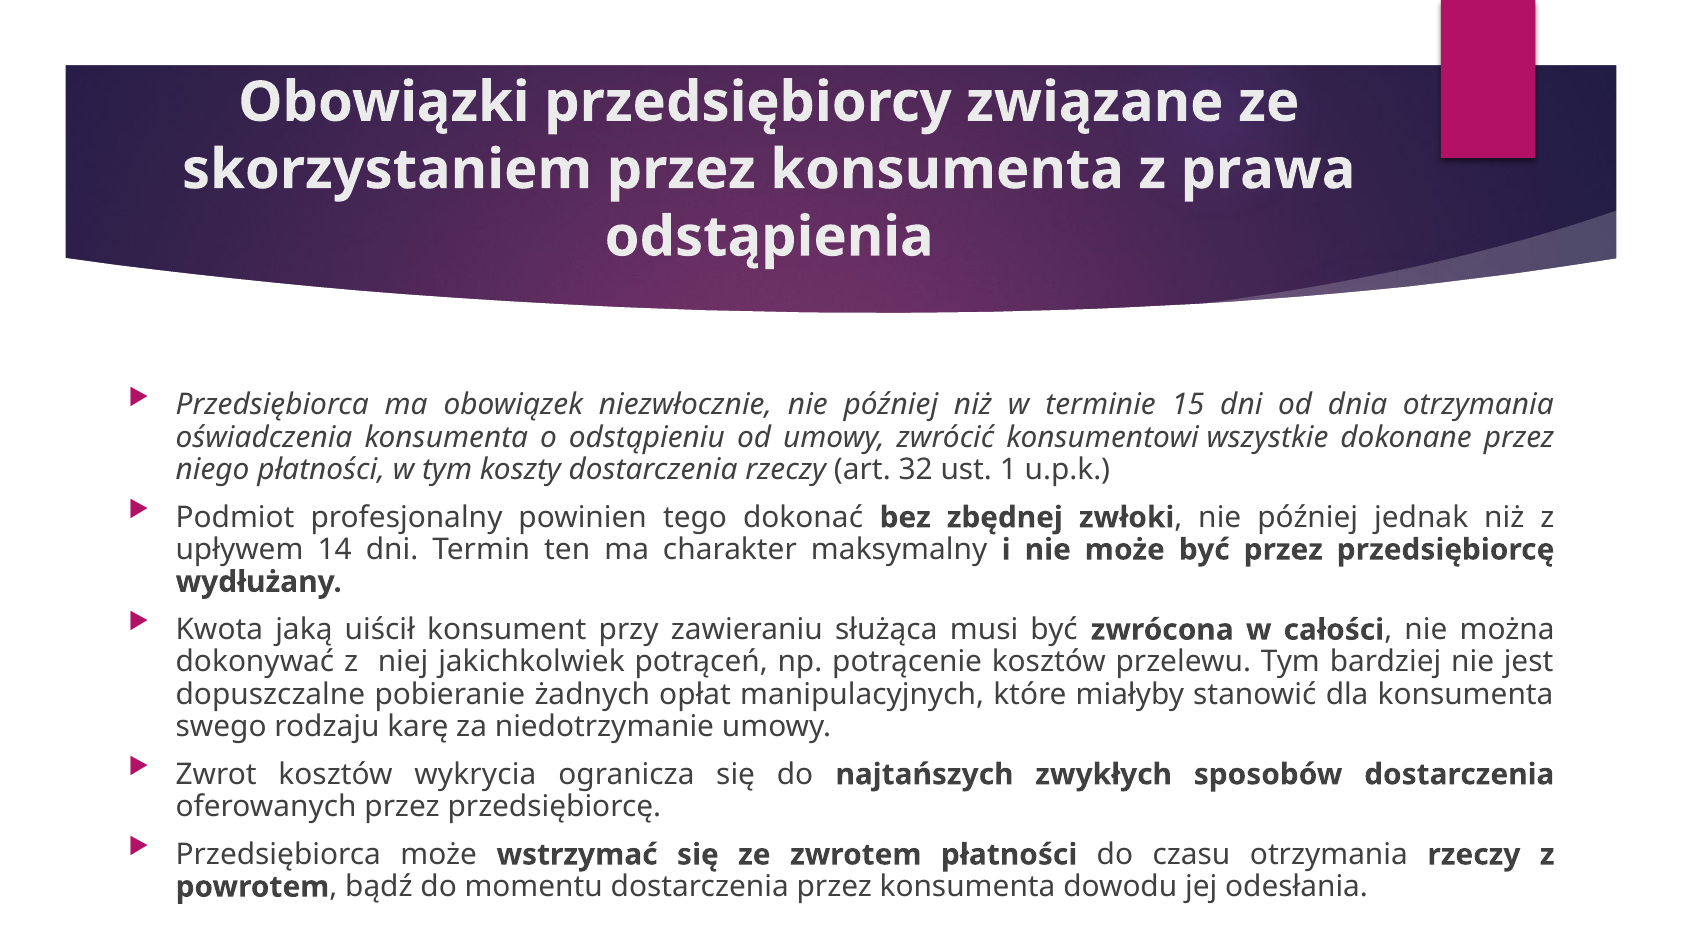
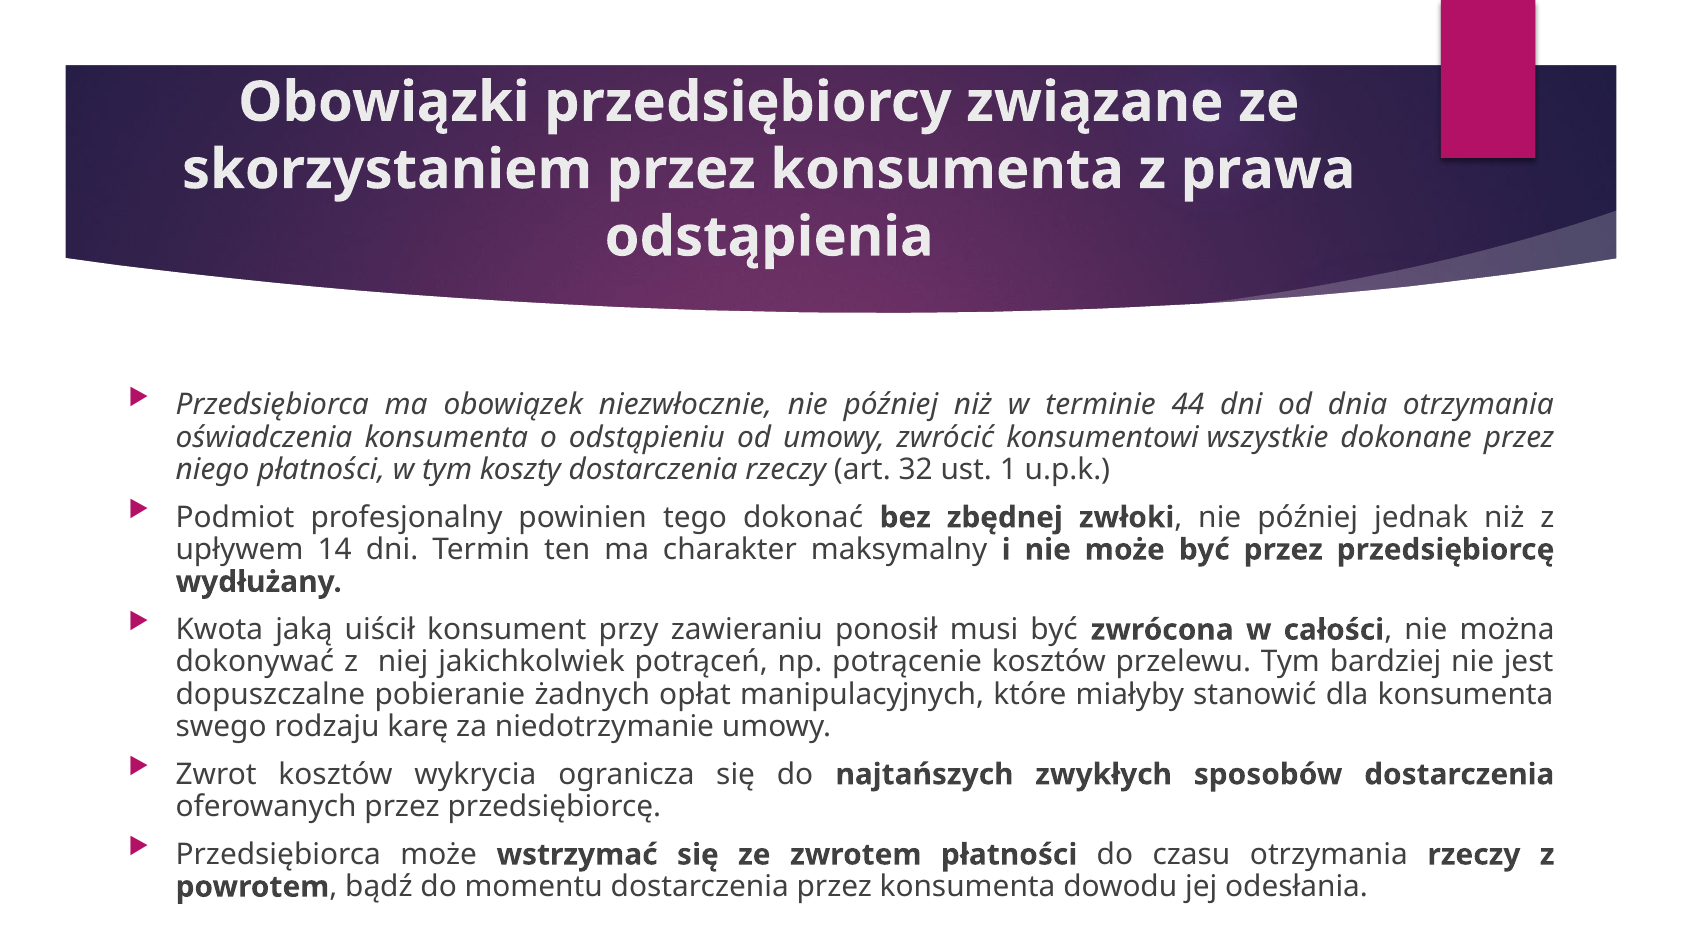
15: 15 -> 44 (1188, 405)
służąca: służąca -> ponosił (886, 630)
